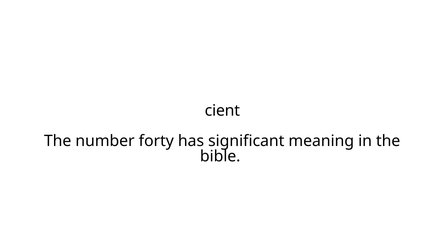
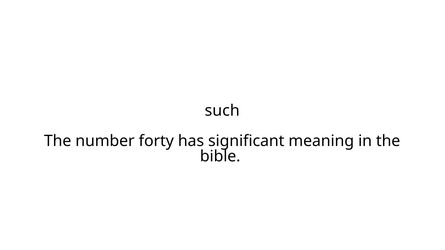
cient: cient -> such (222, 111)
